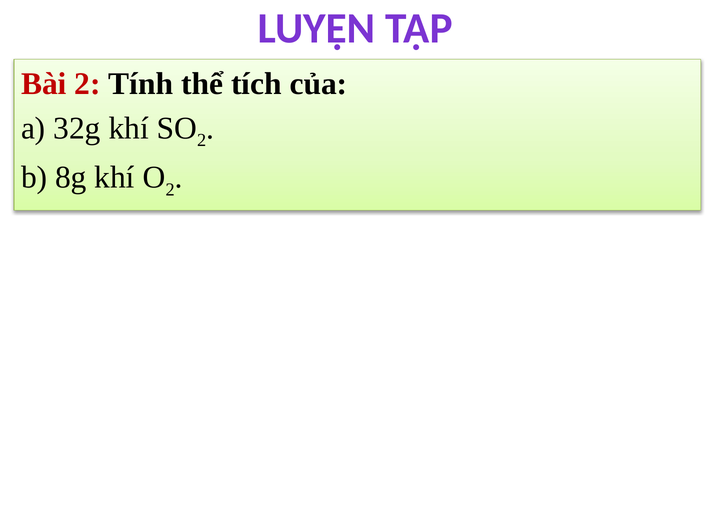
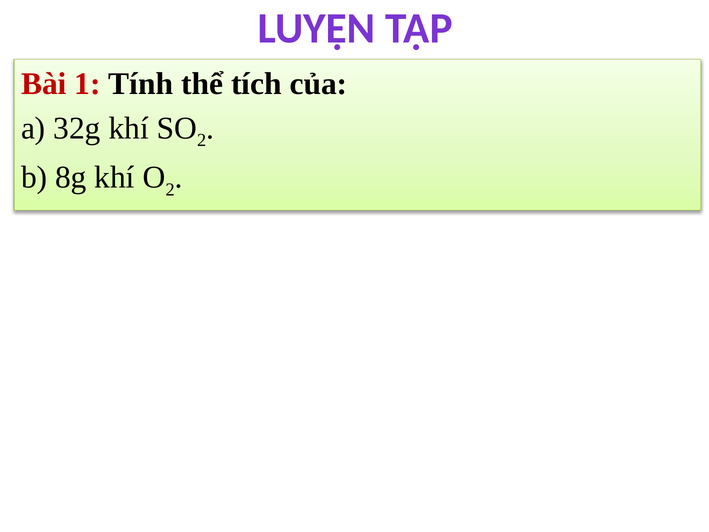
Bài 2: 2 -> 1 (88, 84)
